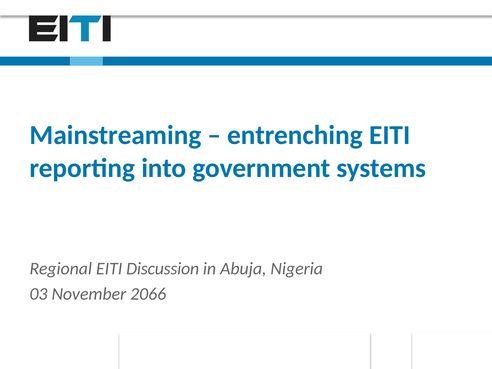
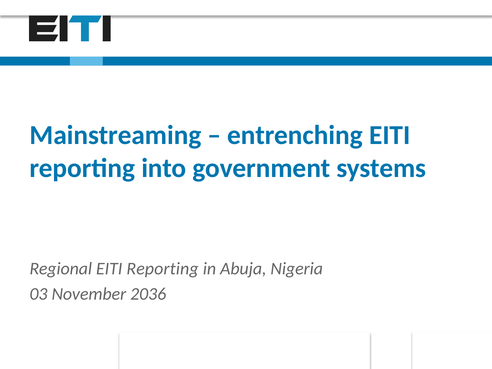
Regional EITI Discussion: Discussion -> Reporting (163, 268)
2066: 2066 -> 2036 (148, 294)
